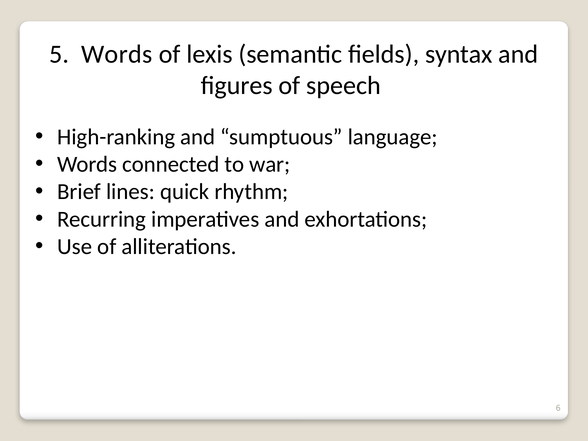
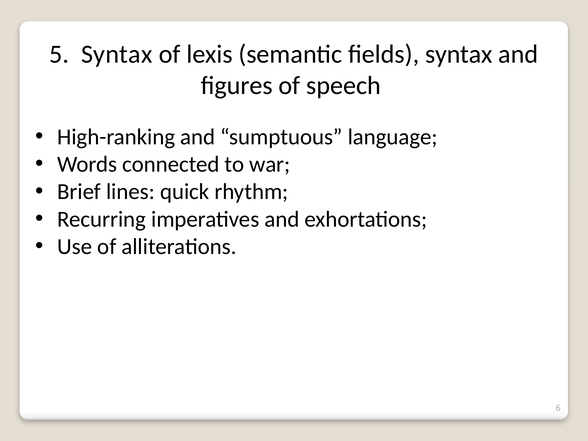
5 Words: Words -> Syntax (117, 54)
